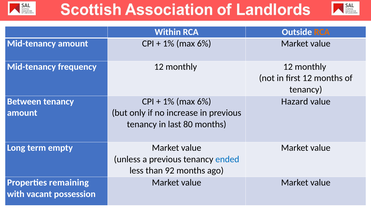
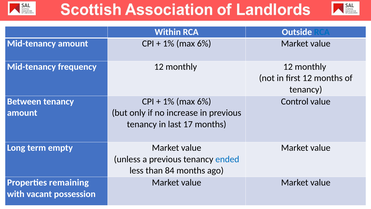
RCA colour: orange -> blue (322, 32)
Hazard: Hazard -> Control (295, 101)
80: 80 -> 17 (188, 124)
92: 92 -> 84 (170, 170)
